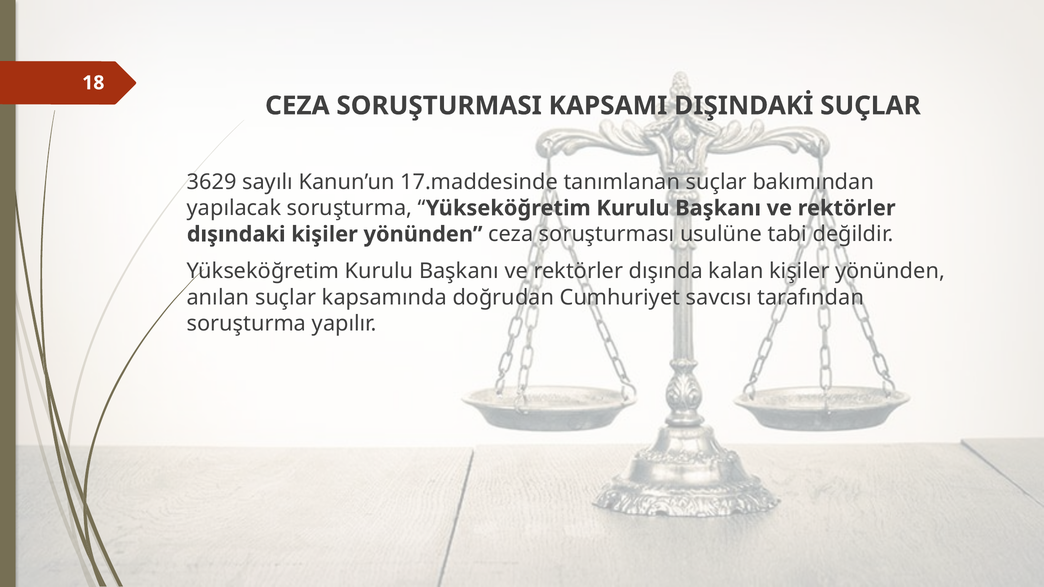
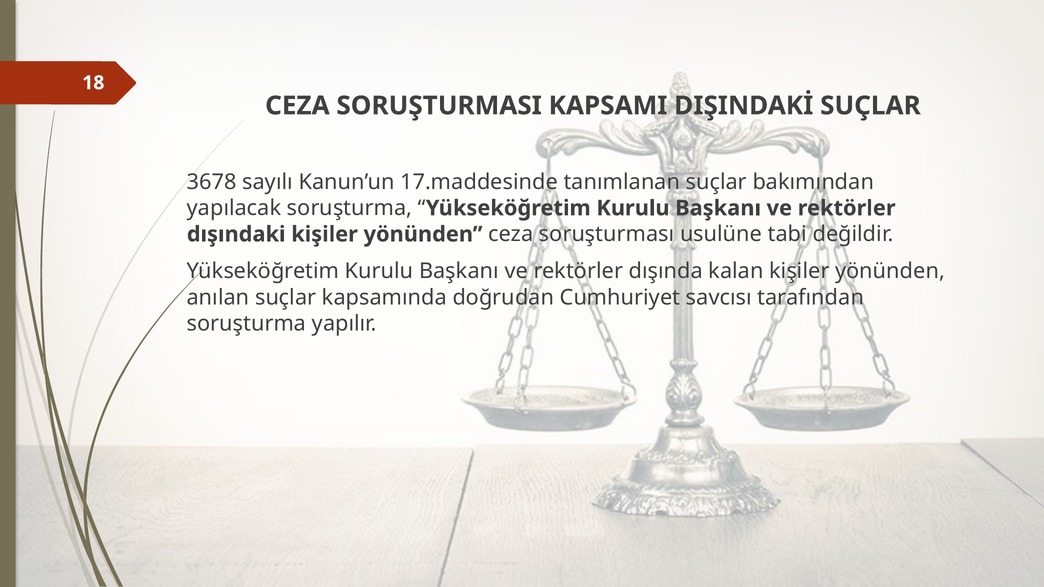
3629: 3629 -> 3678 (212, 182)
